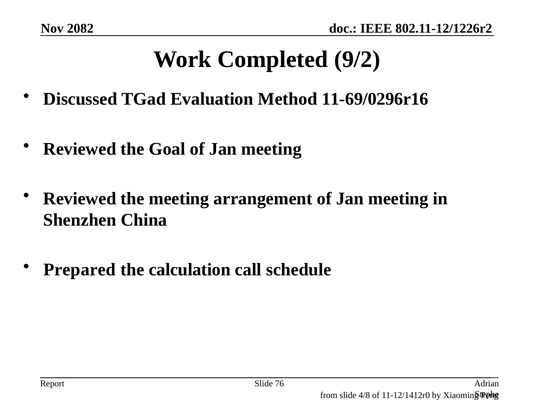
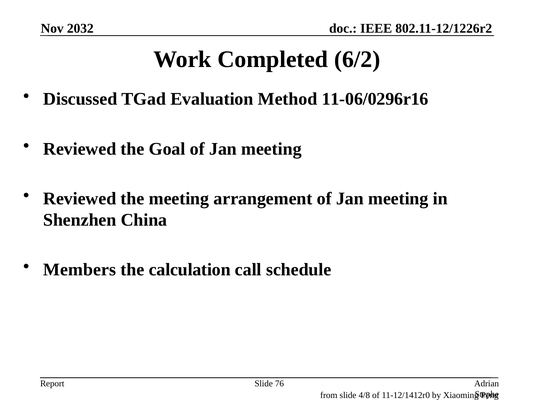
2082: 2082 -> 2032 (80, 28)
9/2: 9/2 -> 6/2 (357, 59)
11-69/0296r16: 11-69/0296r16 -> 11-06/0296r16 (375, 99)
Prepared: Prepared -> Members (80, 270)
